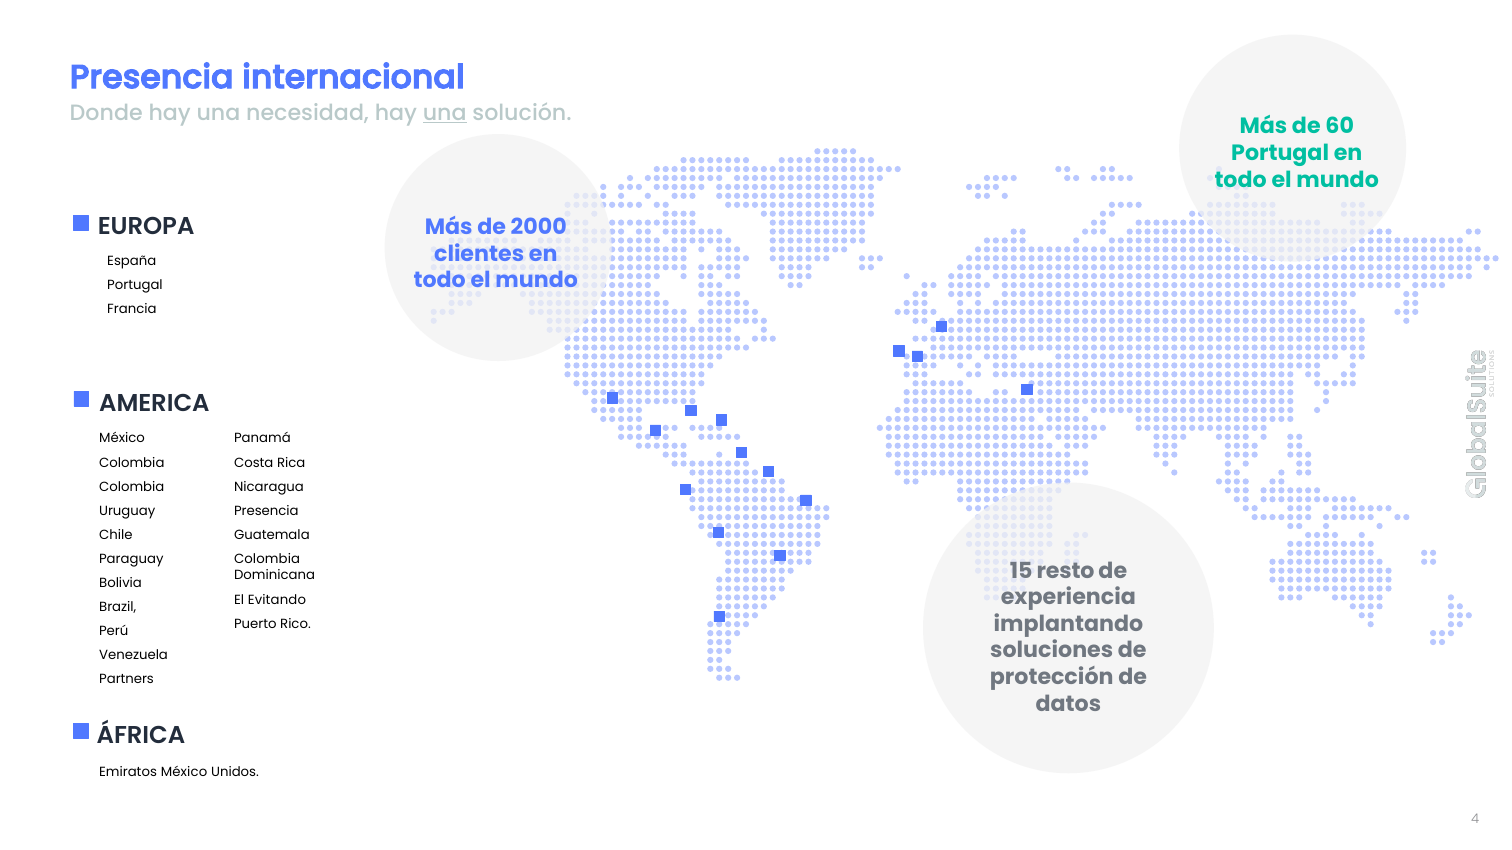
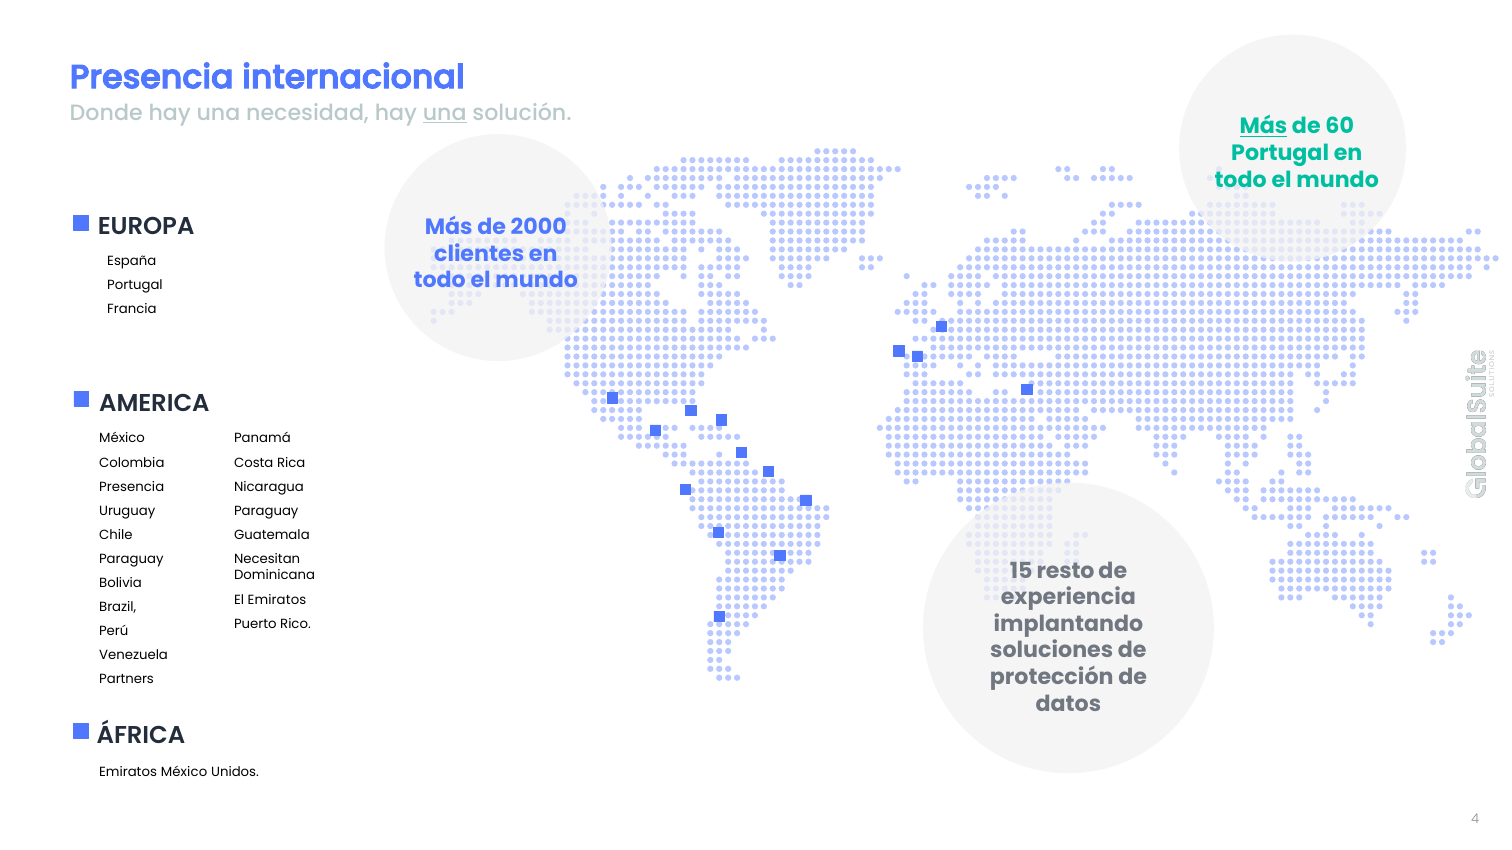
Más underline: none -> present (1263, 127)
Colombia: Colombia -> Presencia (132, 487)
Presencia: Presencia -> Paraguay (266, 511)
Colombia: Colombia -> Necesitan (267, 559)
El Evitando: Evitando -> Emiratos (277, 600)
